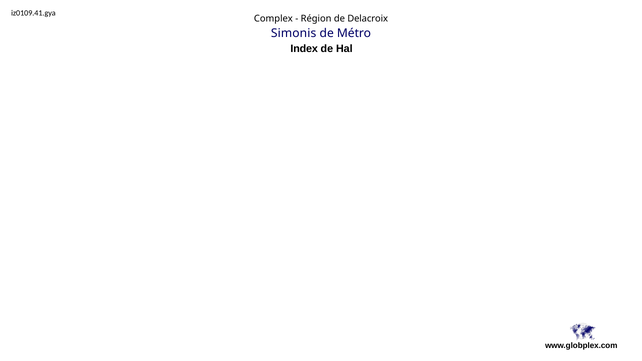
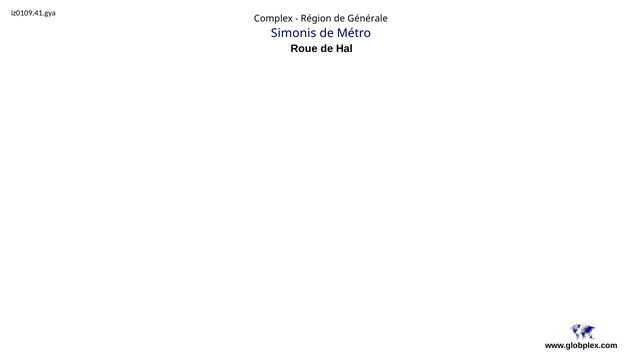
Delacroix: Delacroix -> Générale (368, 19)
Index: Index -> Roue (304, 49)
